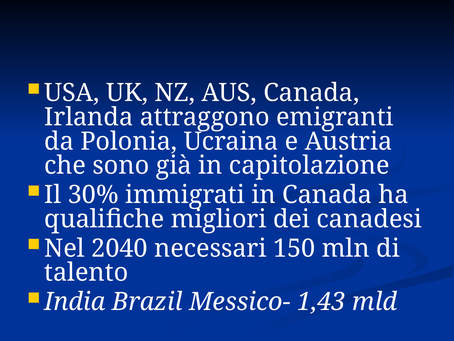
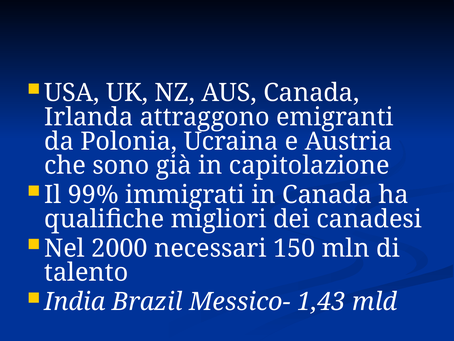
30%: 30% -> 99% (93, 195)
2040: 2040 -> 2000 (119, 248)
